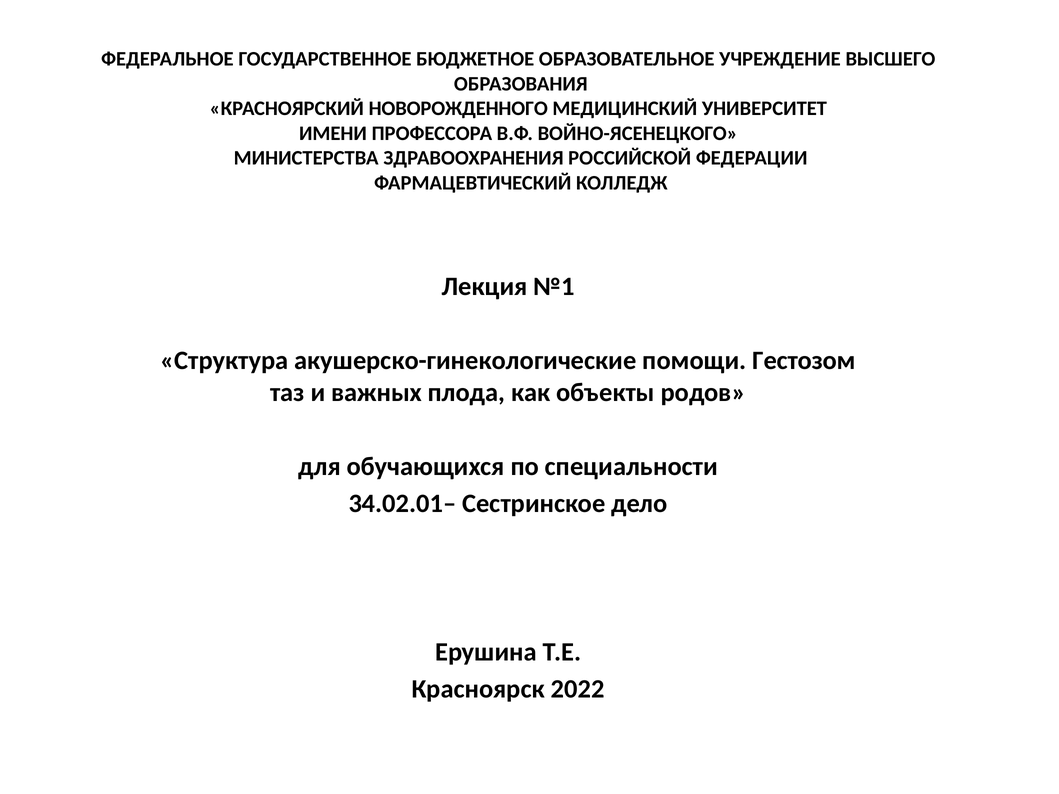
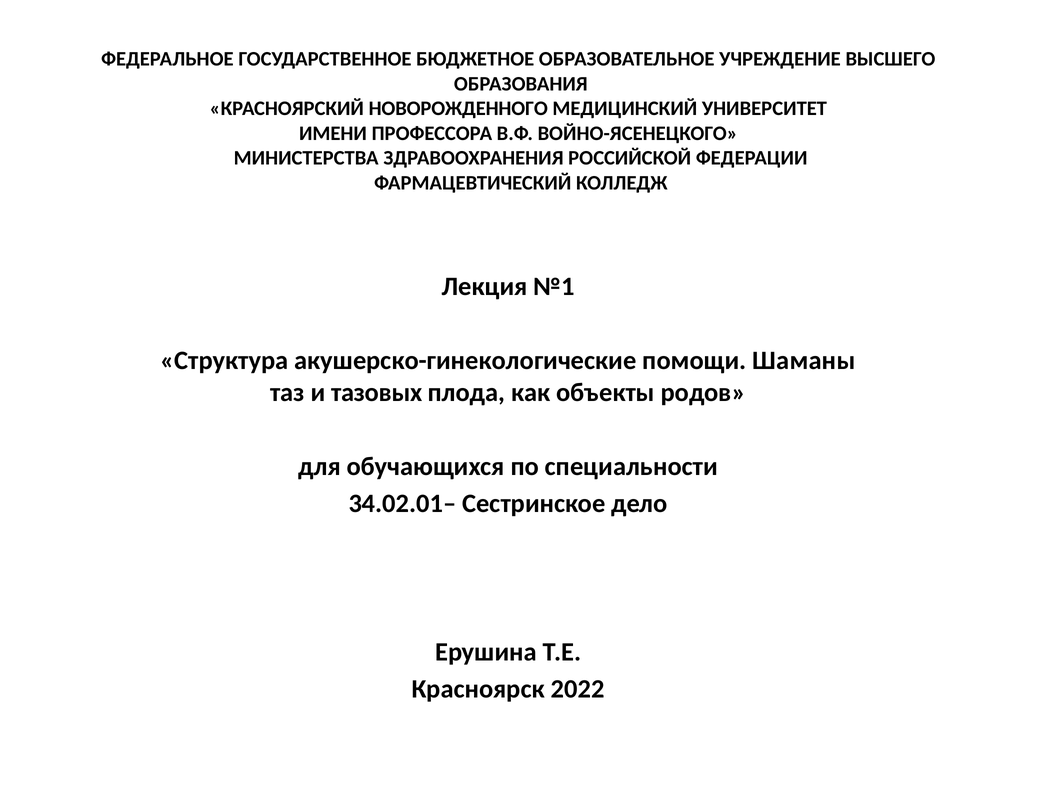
Гестозом: Гестозом -> Шаманы (804, 361)
важных: важных -> тазовых (377, 393)
